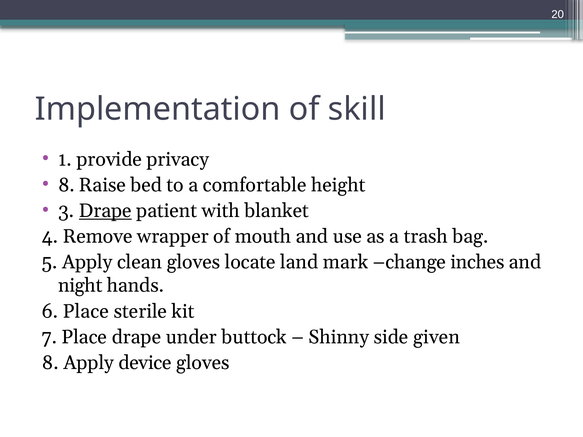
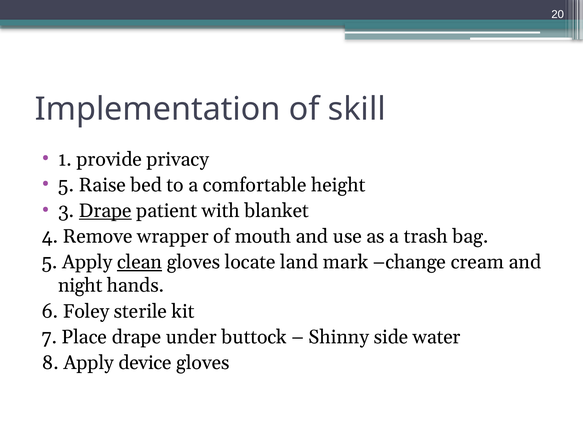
8: 8 -> 5 (66, 185)
clean underline: none -> present (140, 262)
inches: inches -> cream (477, 262)
6 Place: Place -> Foley (86, 311)
given: given -> water (437, 337)
